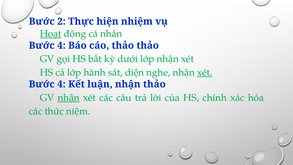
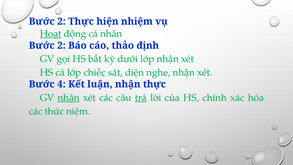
4: 4 -> 2 (61, 45)
thảo thảo: thảo -> định (148, 45)
hành: hành -> chiếc (95, 72)
xét underline: present -> none (205, 72)
nhận thảo: thảo -> thực (154, 84)
trả underline: none -> present (141, 98)
